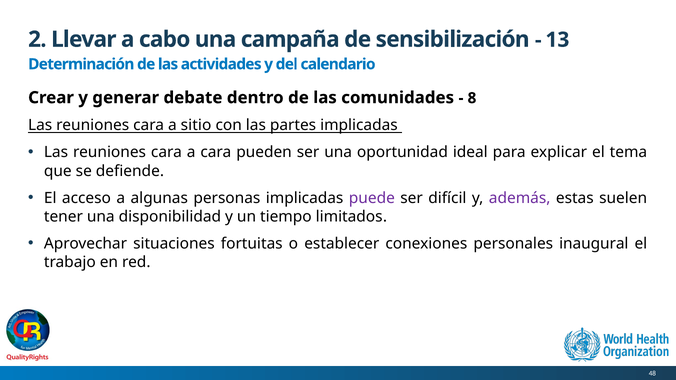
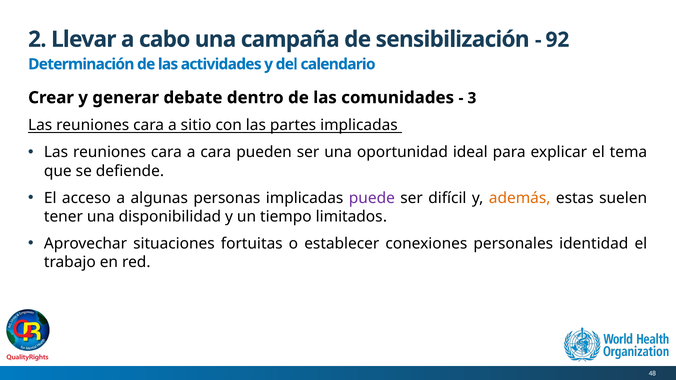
13: 13 -> 92 (557, 40)
8: 8 -> 3 (472, 98)
además colour: purple -> orange (520, 198)
inaugural: inaugural -> identidad (594, 244)
